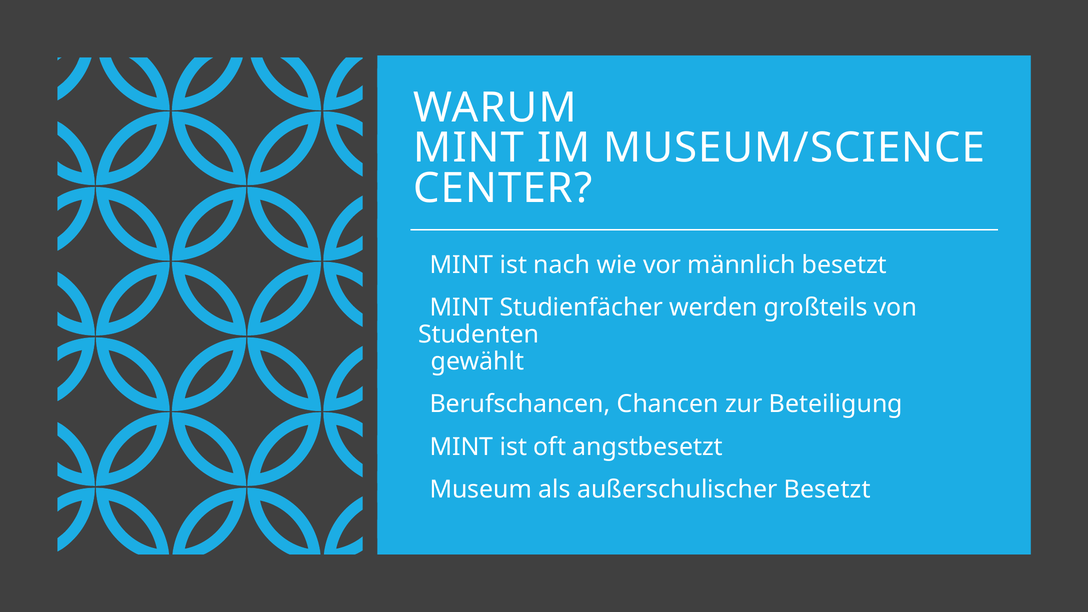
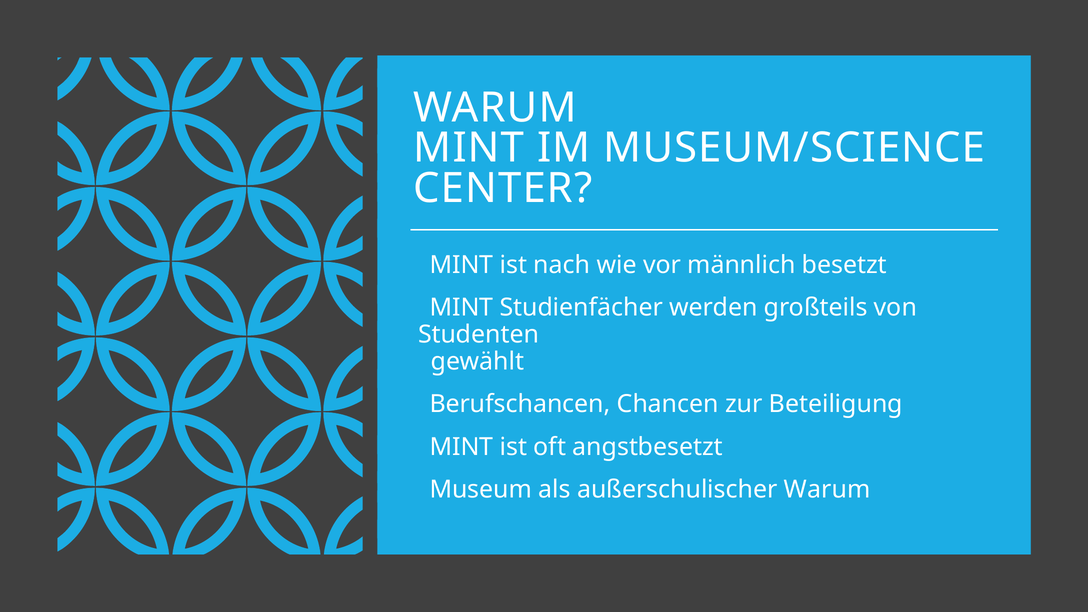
außerschulischer Besetzt: Besetzt -> Warum (827, 490)
